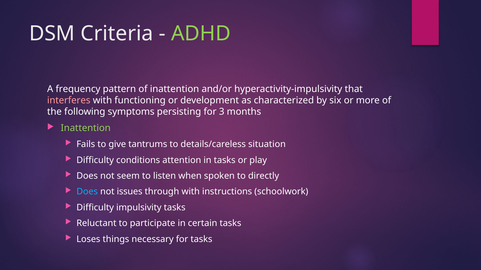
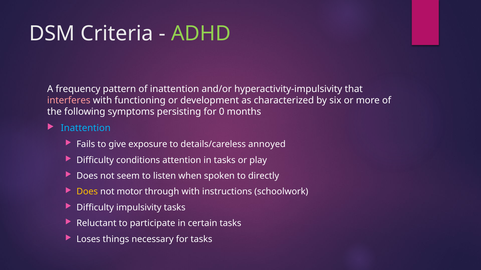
3: 3 -> 0 (222, 112)
Inattention colour: light green -> light blue (86, 128)
tantrums: tantrums -> exposure (148, 145)
situation: situation -> annoyed (267, 145)
Does colour: light blue -> yellow (87, 192)
issues: issues -> motor (130, 192)
